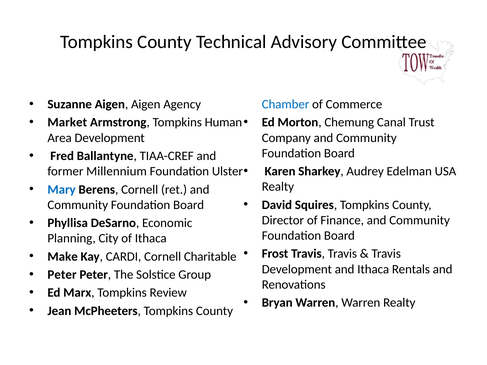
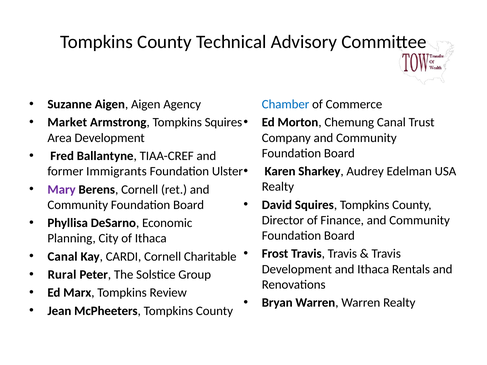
Tompkins Human: Human -> Squires (223, 122)
Millennium: Millennium -> Immigrants (116, 171)
Mary colour: blue -> purple (62, 190)
Make: Make -> Canal (63, 257)
Peter: Peter -> Rural (62, 275)
